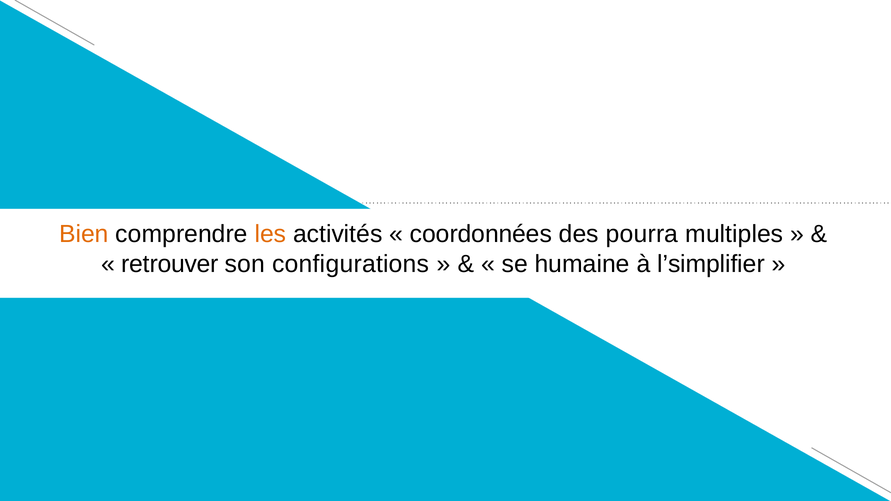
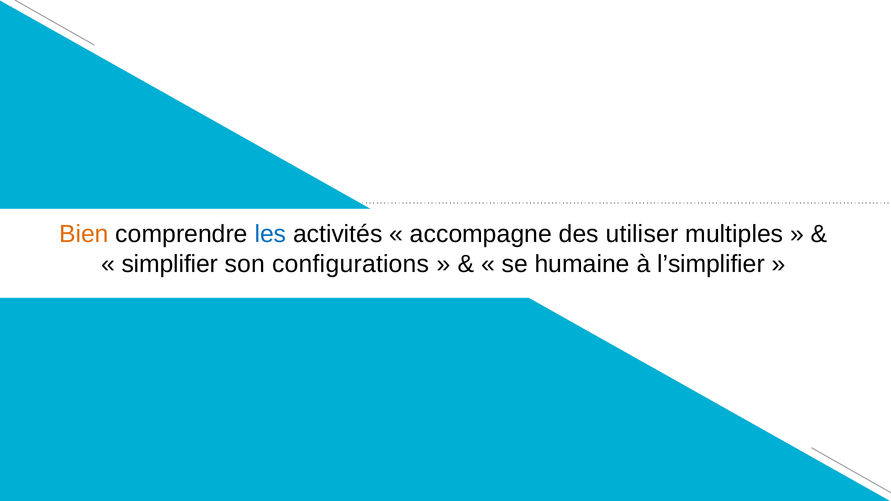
les colour: orange -> blue (270, 234)
coordonnées: coordonnées -> accompagne (481, 234)
pourra: pourra -> utiliser (642, 234)
retrouver: retrouver -> simplifier (170, 264)
